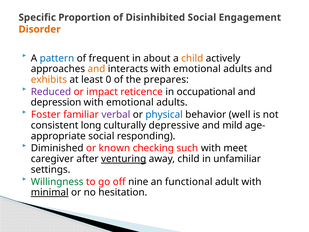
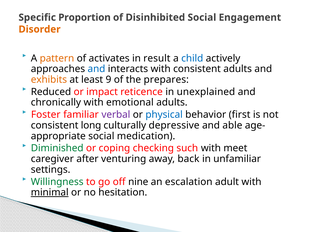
pattern colour: blue -> orange (57, 58)
frequent: frequent -> activates (109, 58)
about: about -> result (157, 58)
child colour: orange -> blue (192, 58)
and colour: orange -> blue (96, 69)
interacts with emotional: emotional -> consistent (197, 69)
0: 0 -> 9 (108, 80)
Reduced colour: purple -> black (51, 92)
occupational: occupational -> unexplained (206, 92)
depression: depression -> chronically (56, 102)
well: well -> first (240, 115)
mild: mild -> able (232, 125)
responding: responding -> medication (146, 136)
Diminished colour: black -> green (57, 148)
known: known -> coping (114, 148)
venturing underline: present -> none (124, 159)
away child: child -> back (188, 159)
functional: functional -> escalation (189, 182)
